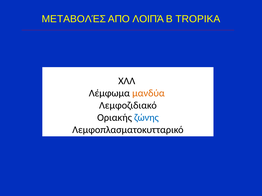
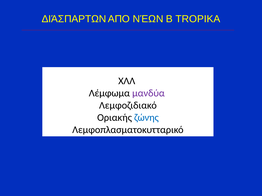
ΜΕΤΑΒΟΛΈΣ: ΜΕΤΑΒΟΛΈΣ -> ΔΙΆΣΠΑΡΤΩΝ (74, 19)
ΛΟΙΠΆ: ΛΟΙΠΆ -> ΝΈΩΝ (148, 19)
μανδύα colour: orange -> purple (148, 93)
